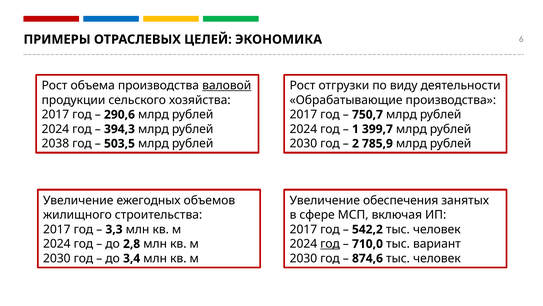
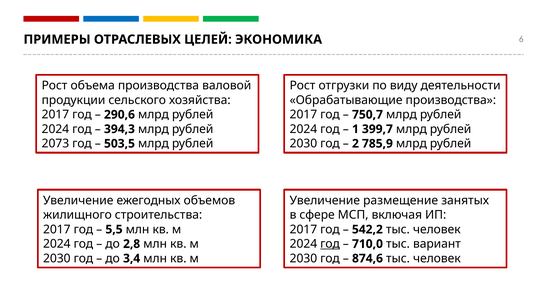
валовой underline: present -> none (227, 85)
2038: 2038 -> 2073 (55, 143)
обеспечения: обеспечения -> размещение (401, 200)
3,3: 3,3 -> 5,5 (114, 229)
